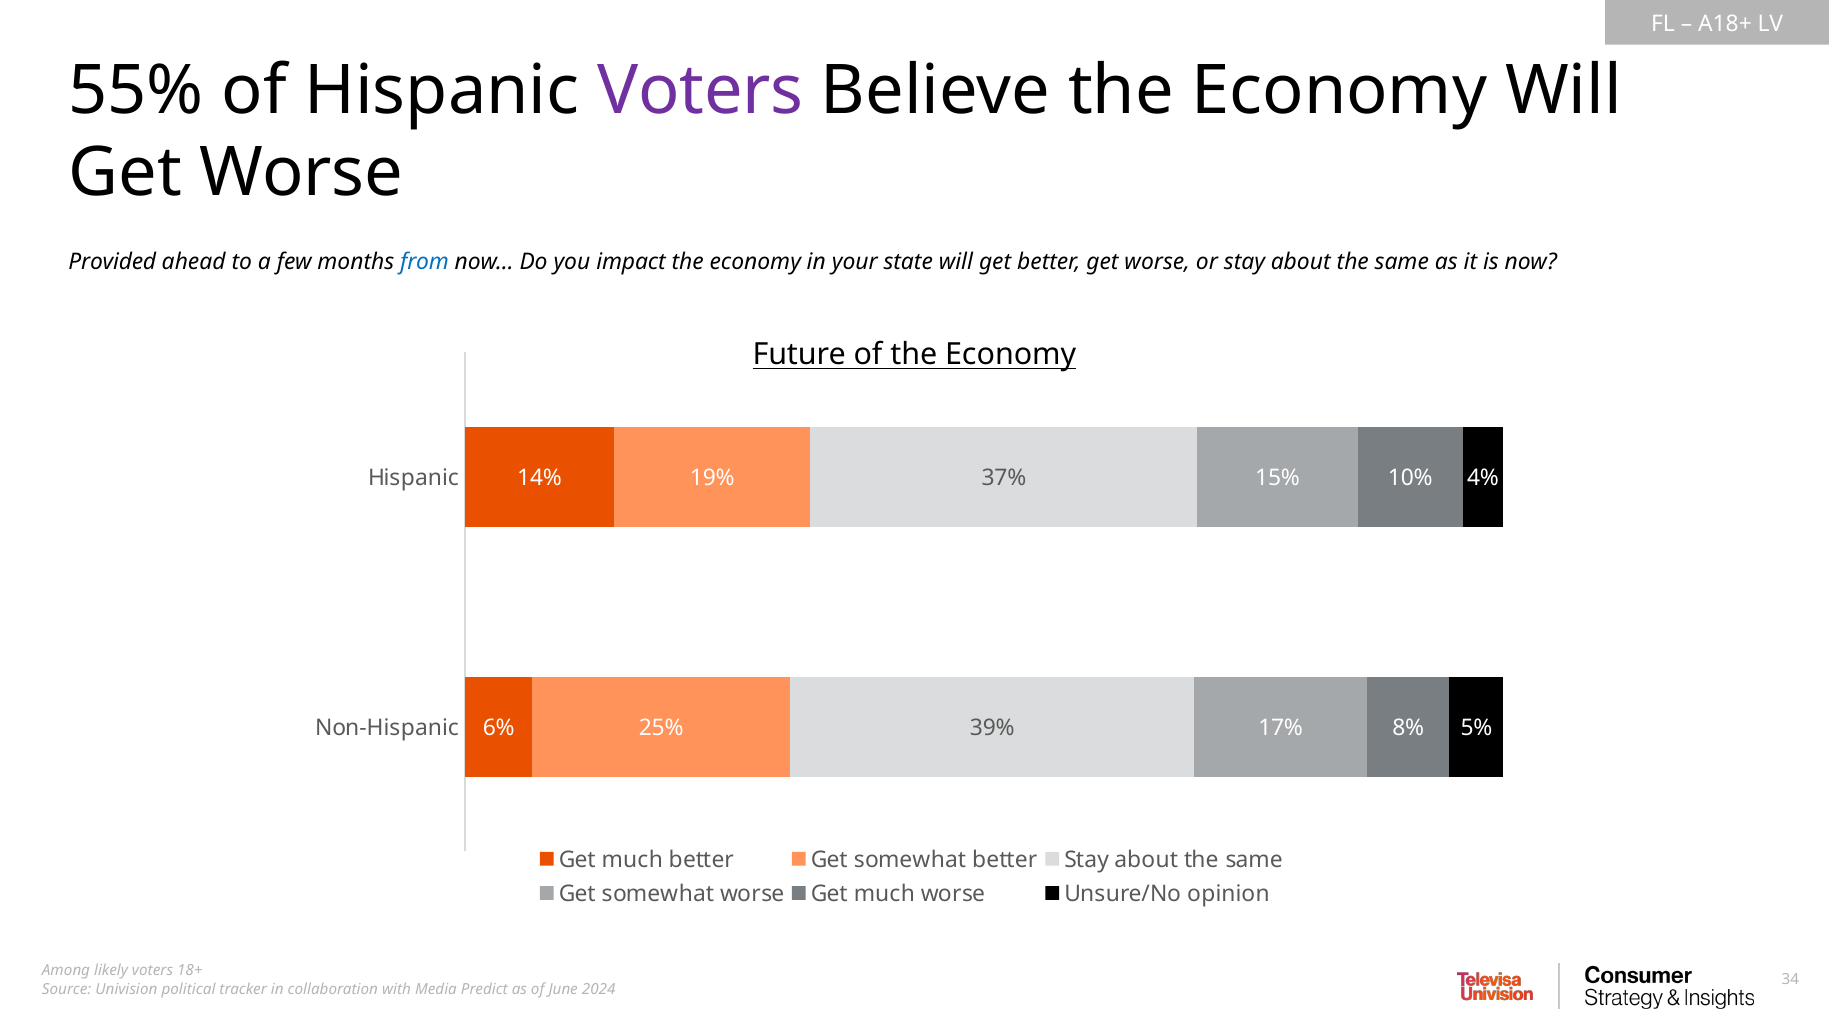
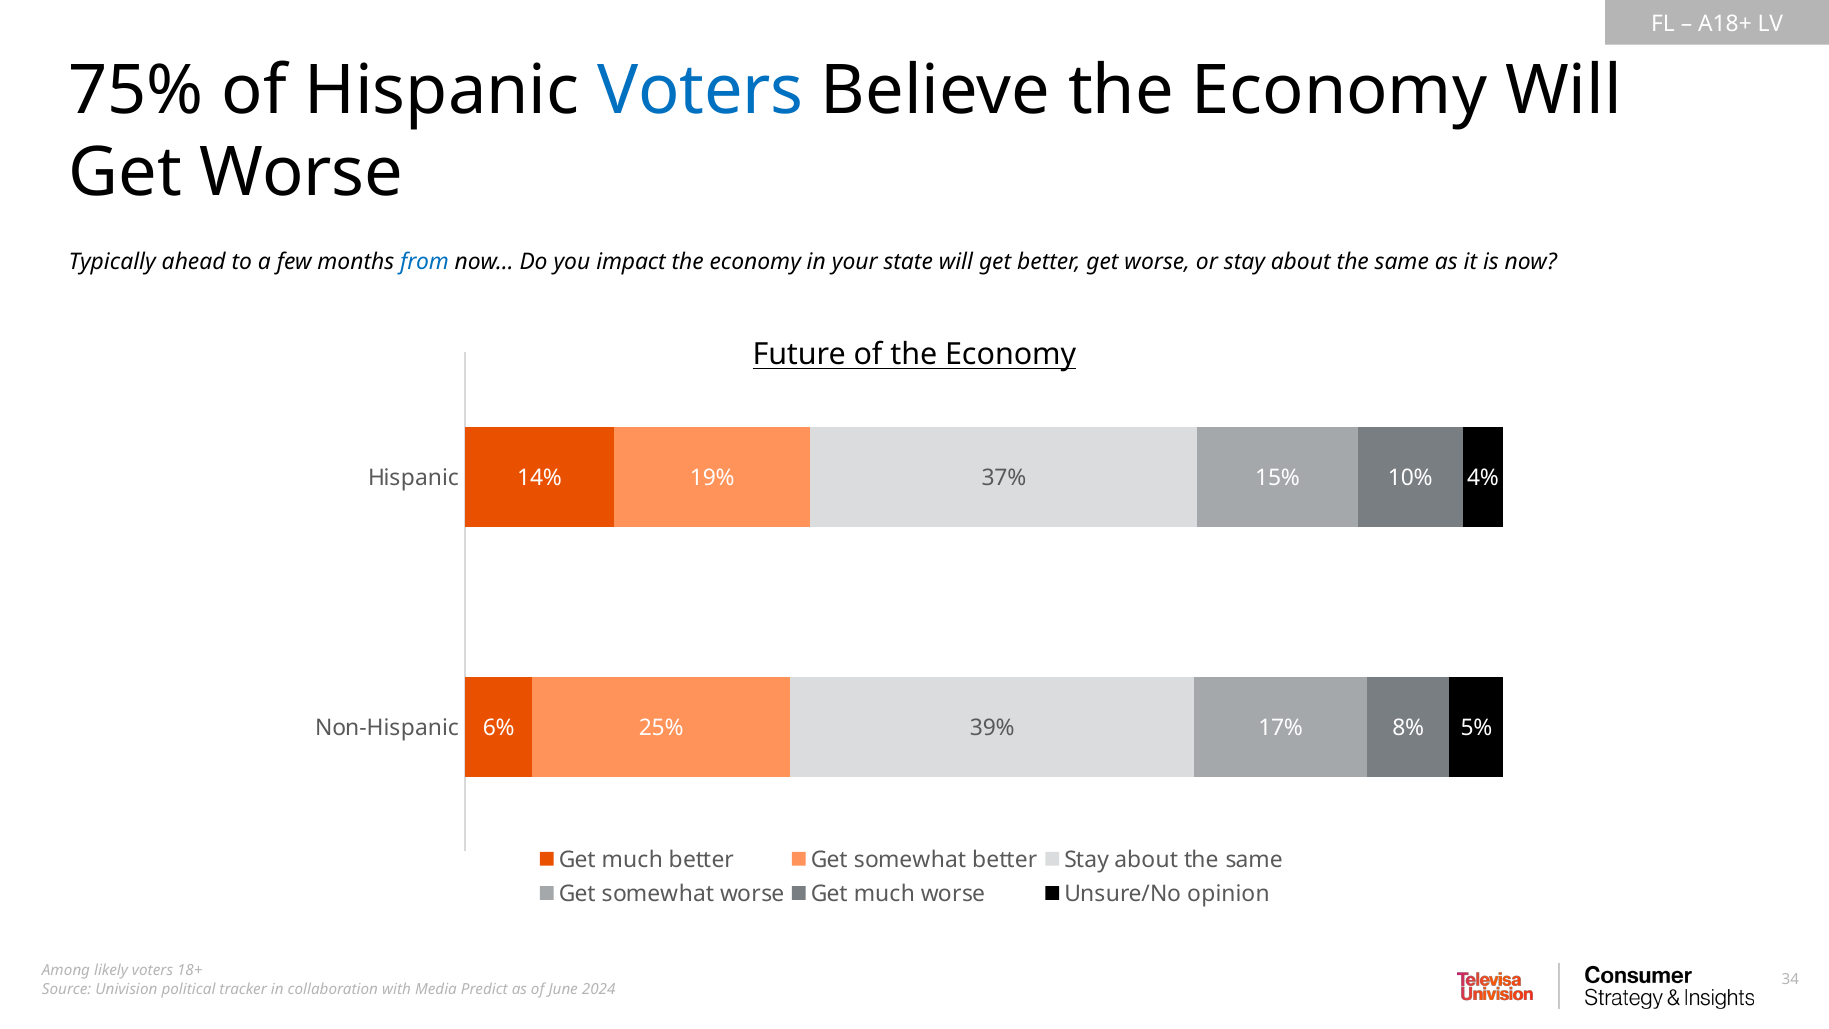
55%: 55% -> 75% (136, 91)
Voters colour: purple -> blue (700, 91)
Provided: Provided -> Typically (112, 262)
